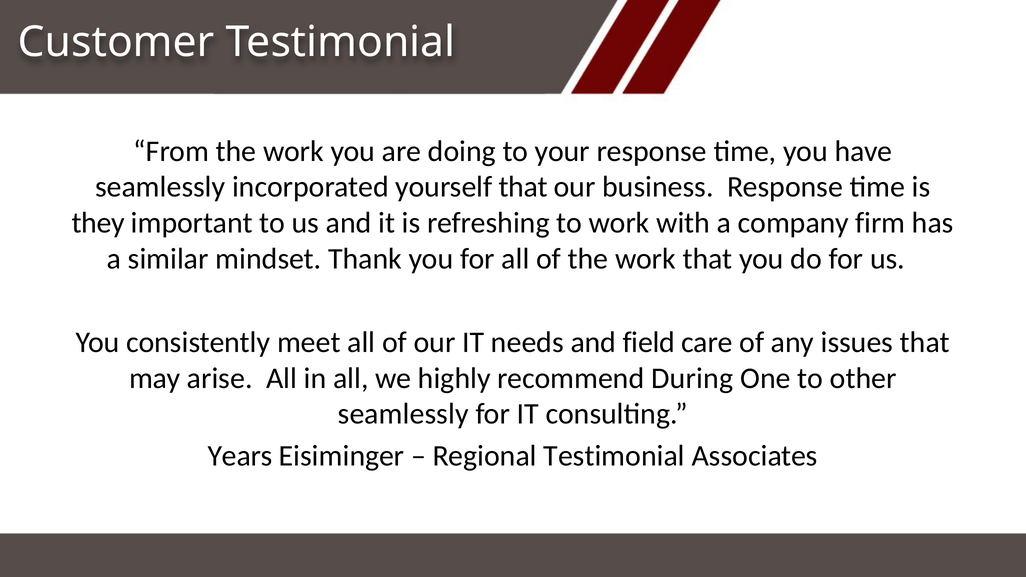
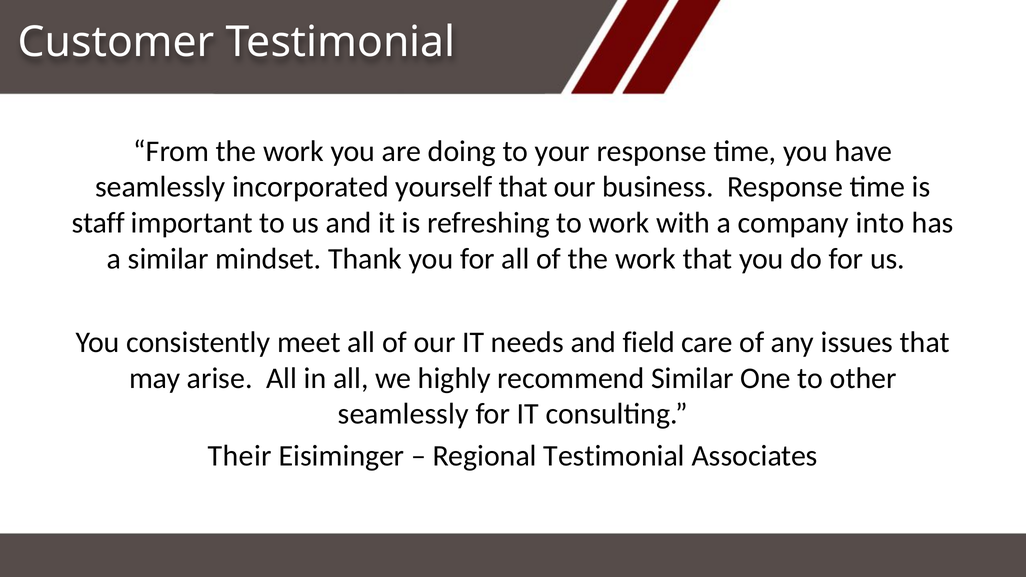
they: they -> staff (98, 223)
firm: firm -> into (880, 223)
recommend During: During -> Similar (692, 378)
Years: Years -> Their (240, 456)
